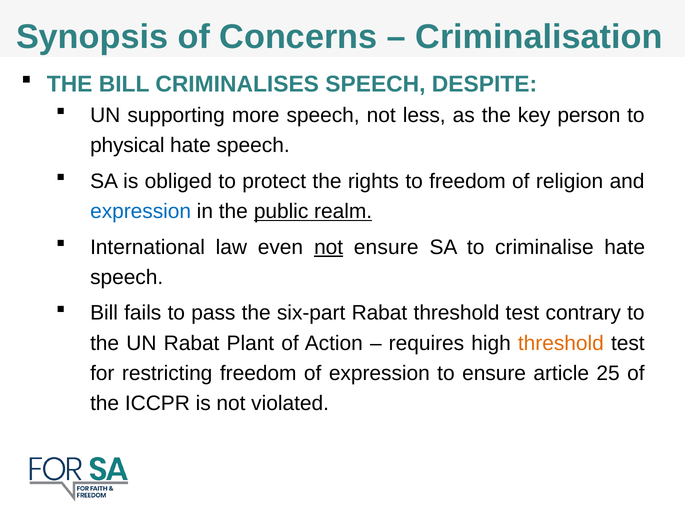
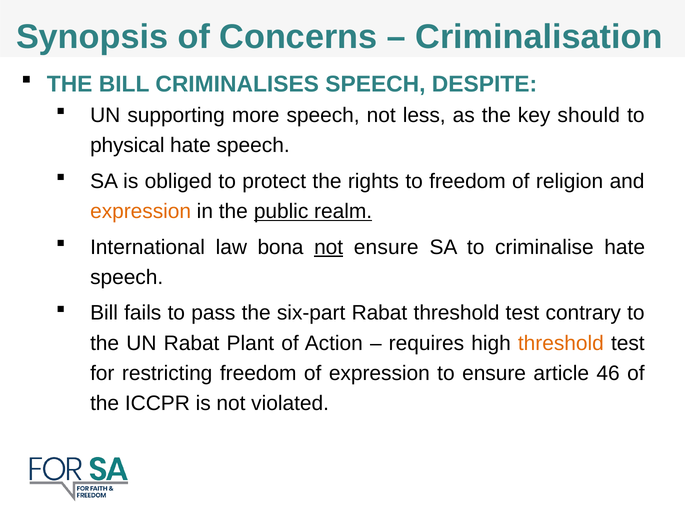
person: person -> should (589, 115)
expression colour: blue -> orange (141, 211)
even: even -> bona (281, 247)
25: 25 -> 46 (608, 373)
